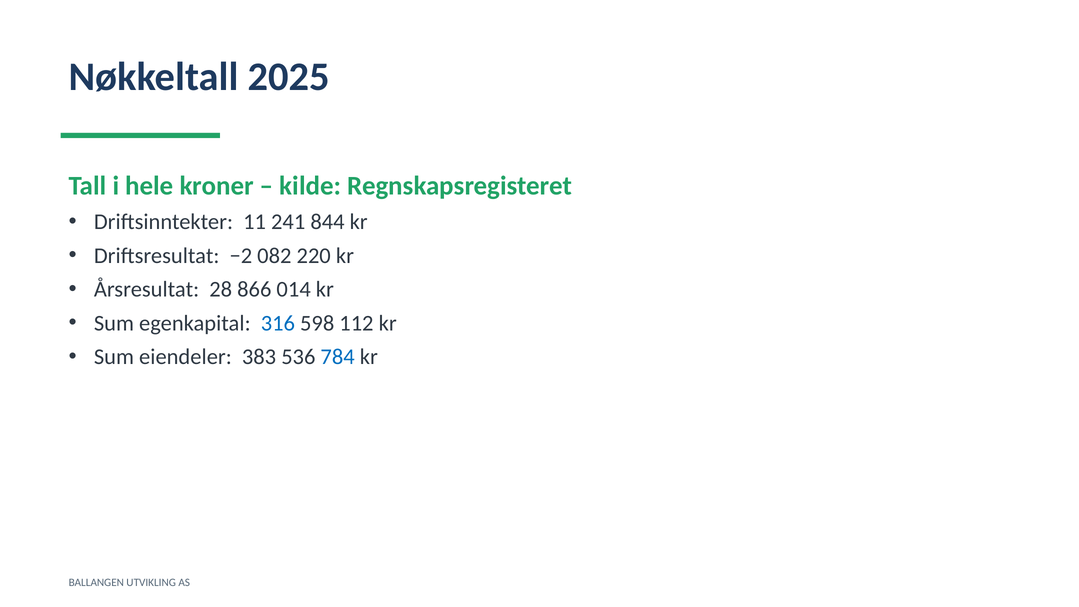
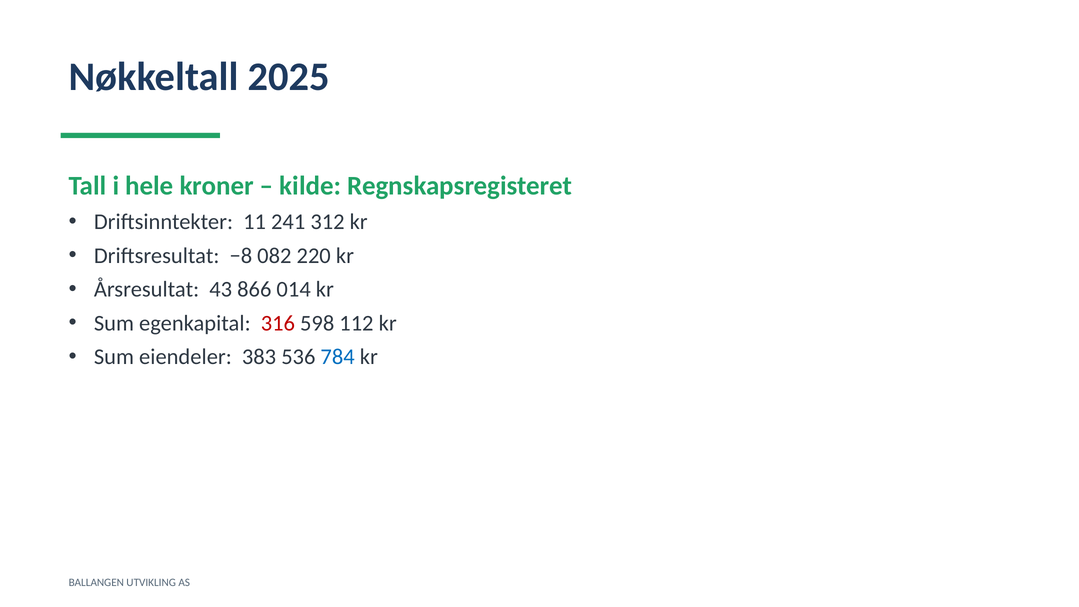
844: 844 -> 312 (327, 222)
−2: −2 -> −8 (241, 256)
28: 28 -> 43 (221, 289)
316 colour: blue -> red (278, 323)
